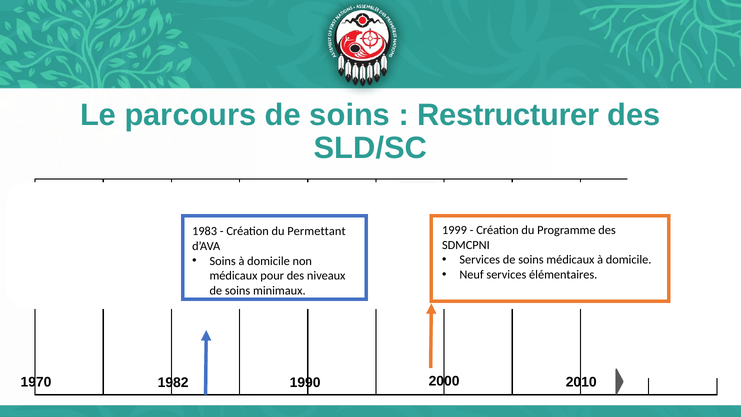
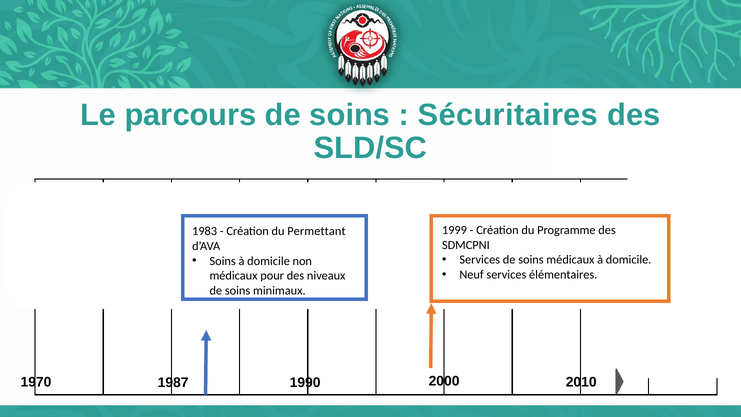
Restructurer: Restructurer -> Sécuritaires (508, 115)
1982: 1982 -> 1987 (173, 382)
